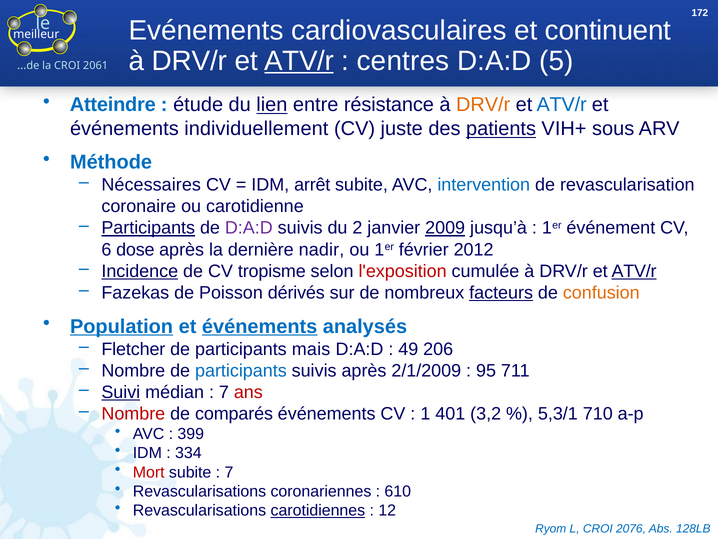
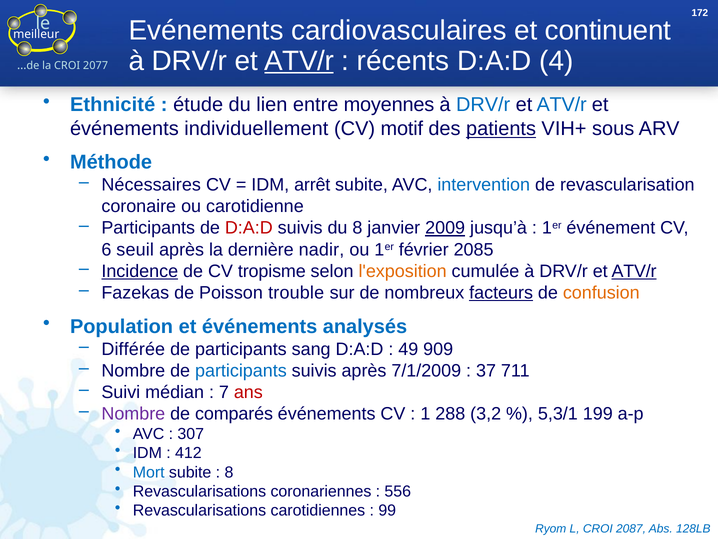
centres: centres -> récents (403, 61)
5: 5 -> 4 (556, 61)
2061: 2061 -> 2077 (96, 66)
Atteindre: Atteindre -> Ethnicité (113, 105)
lien underline: present -> none (272, 105)
résistance: résistance -> moyennes (389, 105)
DRV/r colour: orange -> blue (483, 105)
juste: juste -> motif (402, 129)
Participants underline: present -> none (148, 228)
D:A:D colour: purple -> red (249, 228)
du 2: 2 -> 8 (357, 228)
dose: dose -> seuil (135, 249)
2012: 2012 -> 2085 (474, 249)
l'exposition colour: red -> orange (403, 271)
dérivés: dérivés -> trouble (296, 292)
Population underline: present -> none (122, 326)
événements underline: present -> none (260, 326)
Fletcher: Fletcher -> Différée (133, 349)
mais: mais -> sang (311, 349)
206: 206 -> 909 (438, 349)
2/1/2009: 2/1/2009 -> 7/1/2009 (426, 370)
95: 95 -> 37 (486, 370)
Suivi underline: present -> none (121, 392)
Nombre colour: red -> purple (133, 413)
401: 401 -> 288 (450, 413)
710: 710 -> 199 (598, 413)
399: 399 -> 307 (191, 434)
334: 334 -> 412 (188, 453)
Mort colour: red -> blue (149, 472)
7: 7 -> 8 (229, 472)
610: 610 -> 556 (398, 491)
carotidiennes underline: present -> none (318, 510)
12: 12 -> 99 (387, 510)
2076: 2076 -> 2087 (631, 528)
